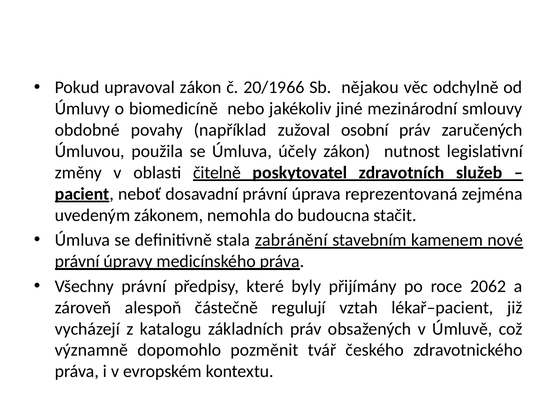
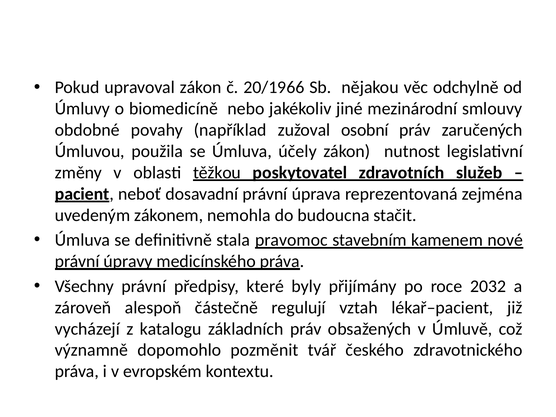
čitelně: čitelně -> těžkou (217, 173)
zabránění: zabránění -> pravomoc (291, 240)
2062: 2062 -> 2032 (488, 286)
